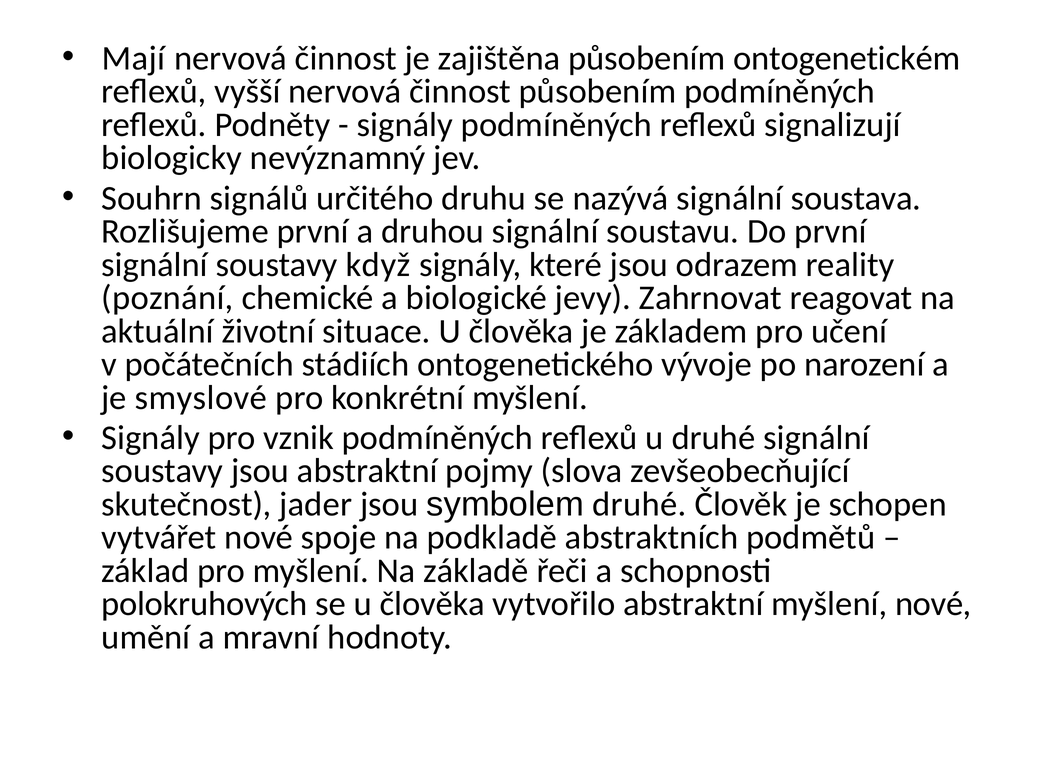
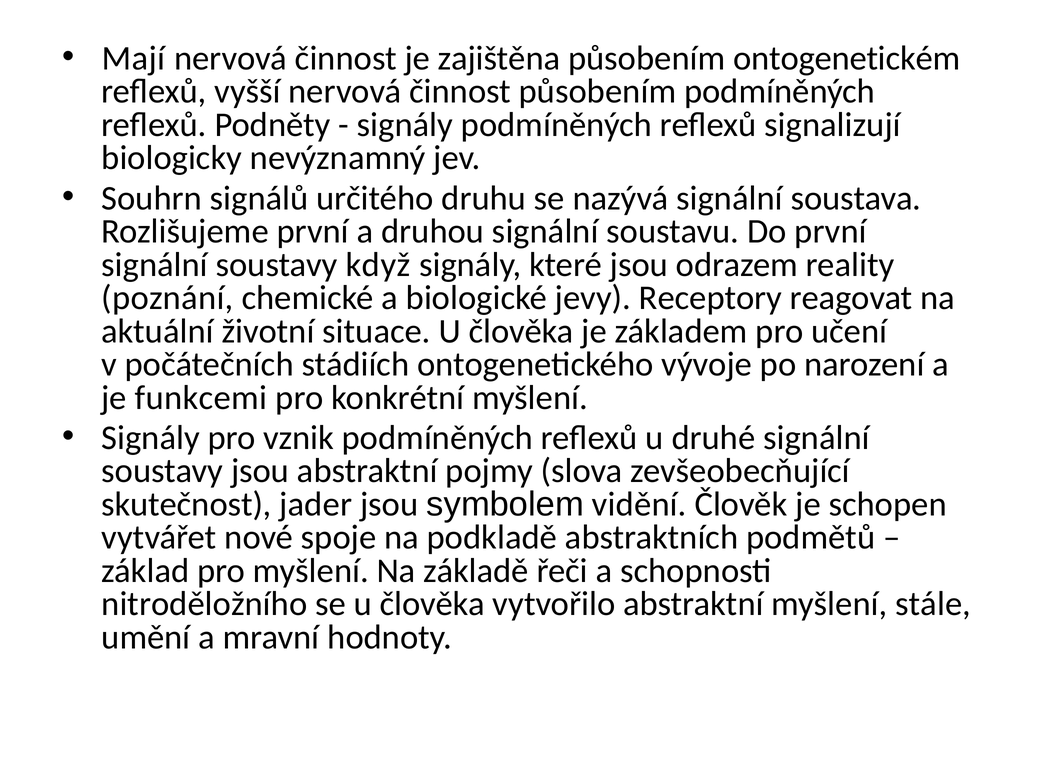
Zahrnovat: Zahrnovat -> Receptory (710, 298)
smyslové: smyslové -> funkcemi (201, 398)
symbolem druhé: druhé -> vidění (639, 504)
polokruhových: polokruhových -> nitroděložního (204, 604)
myšlení nové: nové -> stále (933, 604)
